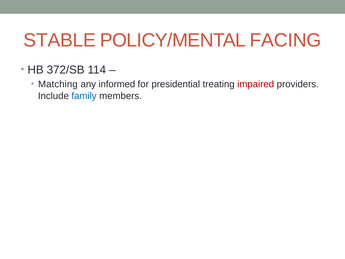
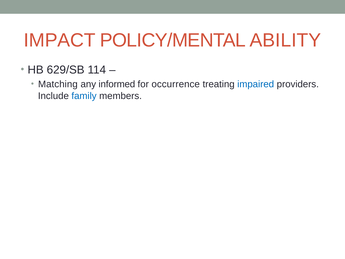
STABLE: STABLE -> IMPACT (60, 40)
FACING: FACING -> ABILITY (285, 40)
372/SB: 372/SB -> 629/SB (66, 70)
presidential: presidential -> occurrence (176, 84)
impaired colour: red -> blue (256, 84)
